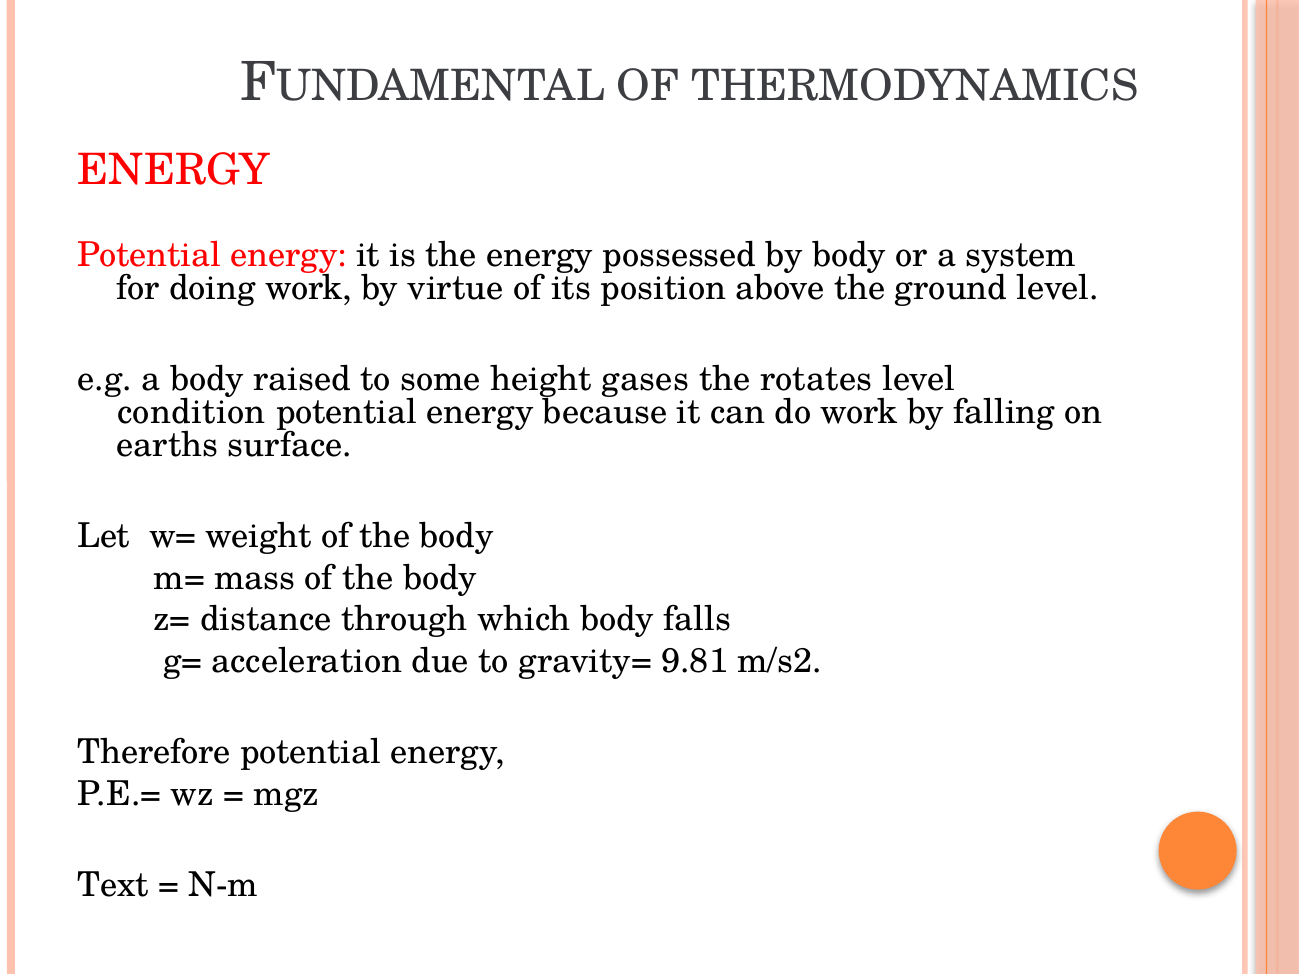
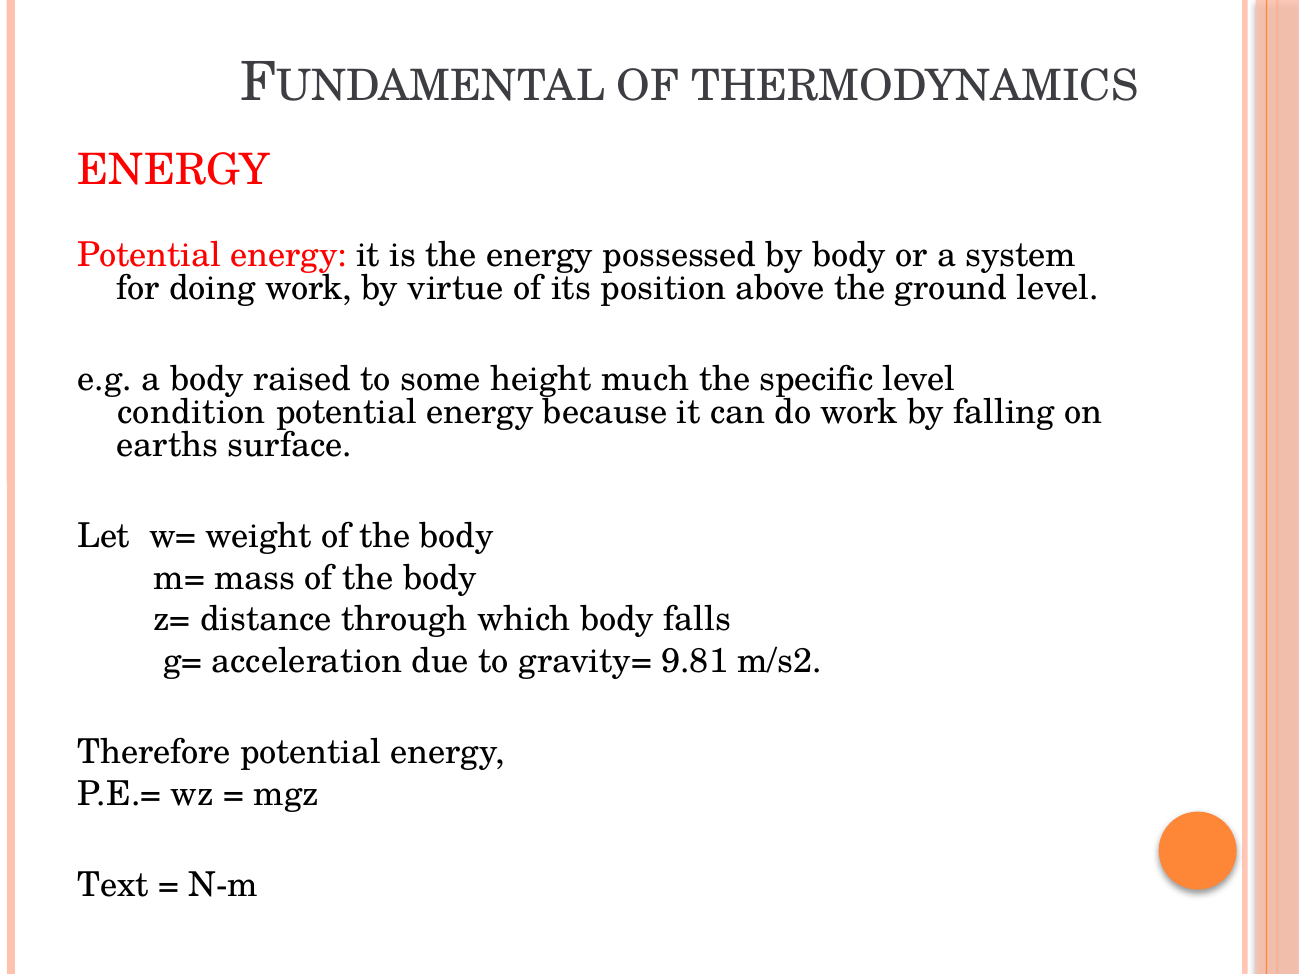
gases: gases -> much (645, 379)
rotates: rotates -> specific (817, 379)
